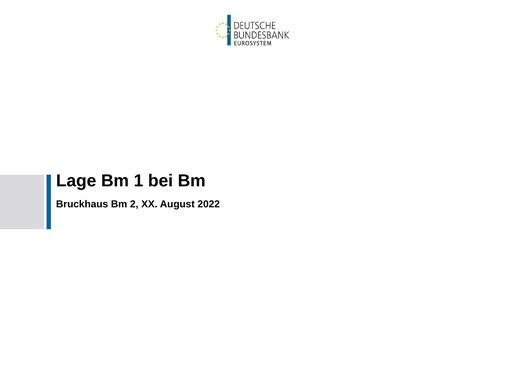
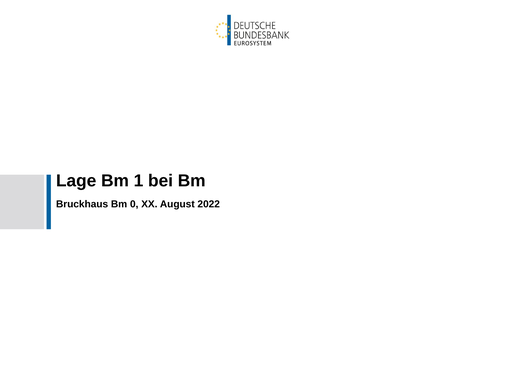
2: 2 -> 0 (134, 204)
